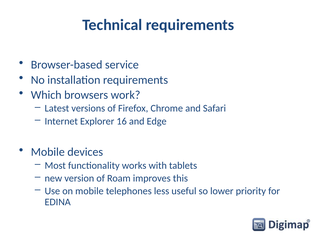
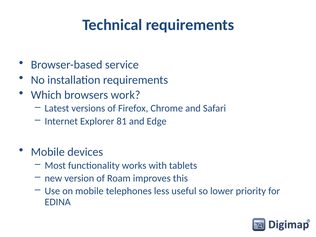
16: 16 -> 81 (122, 121)
